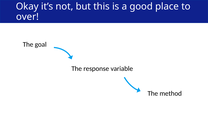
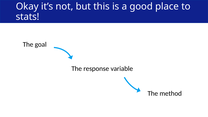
over: over -> stats (28, 17)
